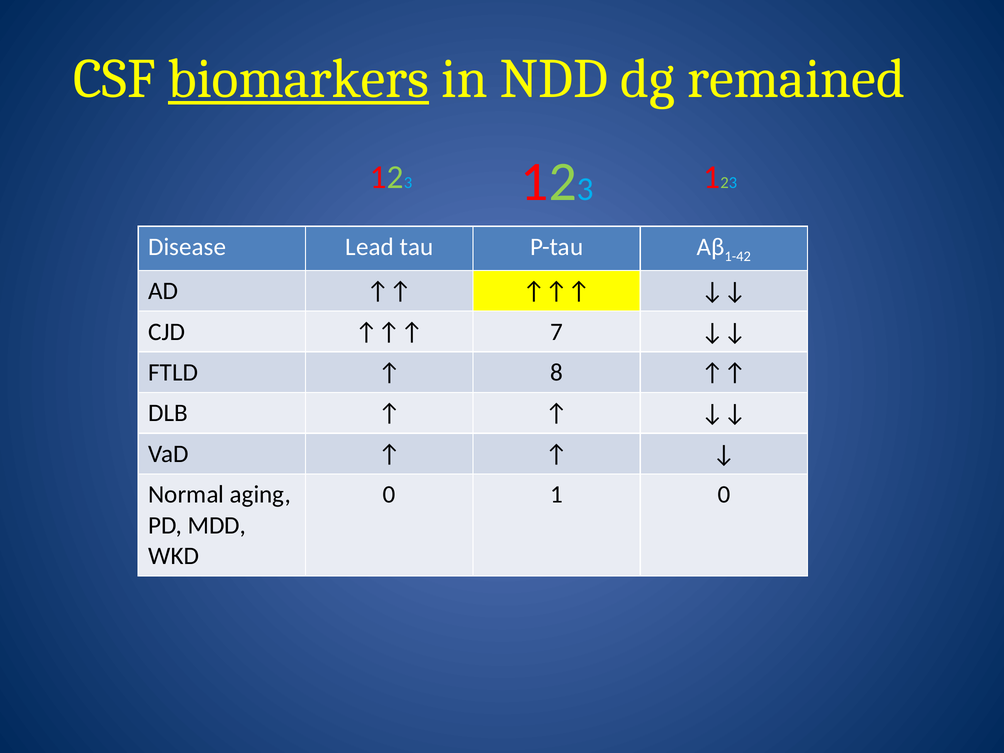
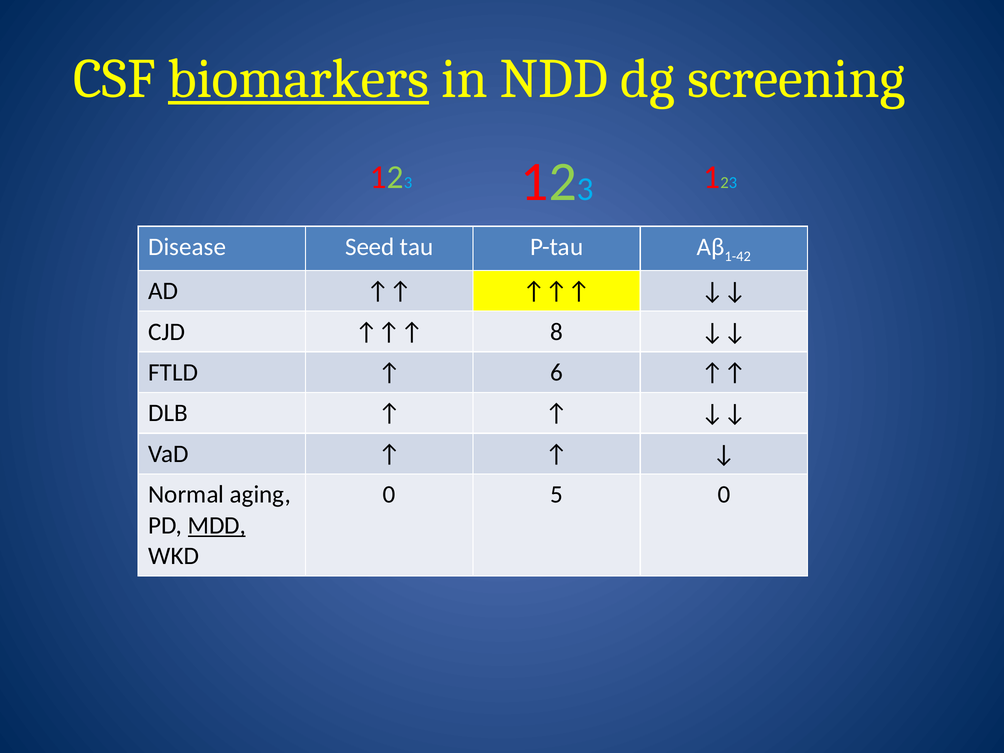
remained: remained -> screening (796, 79)
Lead: Lead -> Seed (370, 247)
7: 7 -> 8 (557, 332)
8: 8 -> 6 (557, 372)
0 1: 1 -> 5 (557, 495)
MDD underline: none -> present (217, 525)
